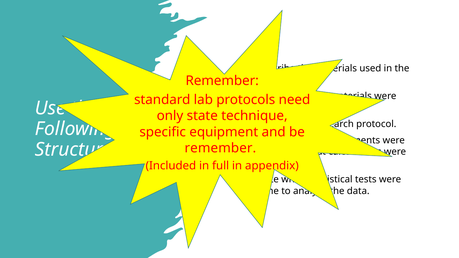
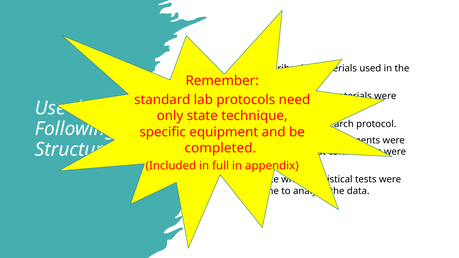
remember: remember -> completed (220, 148)
